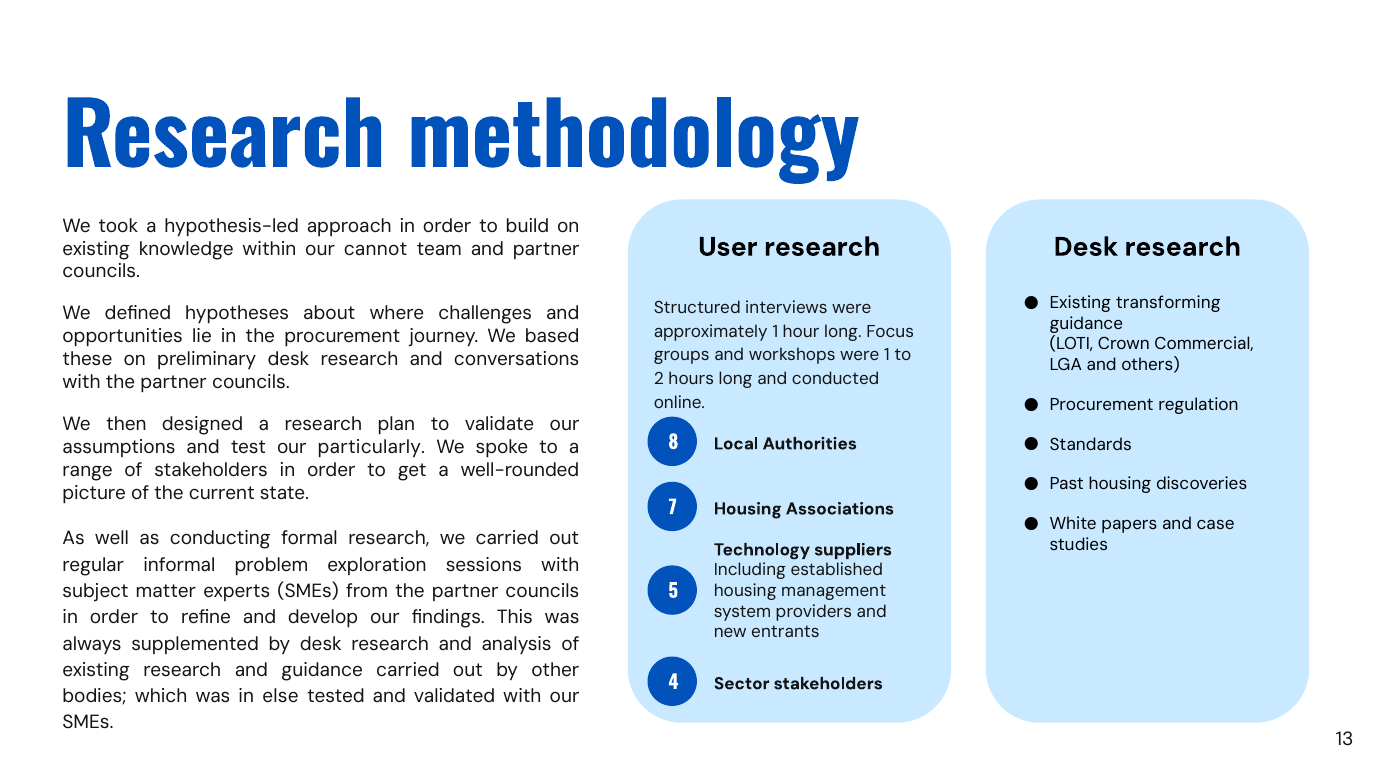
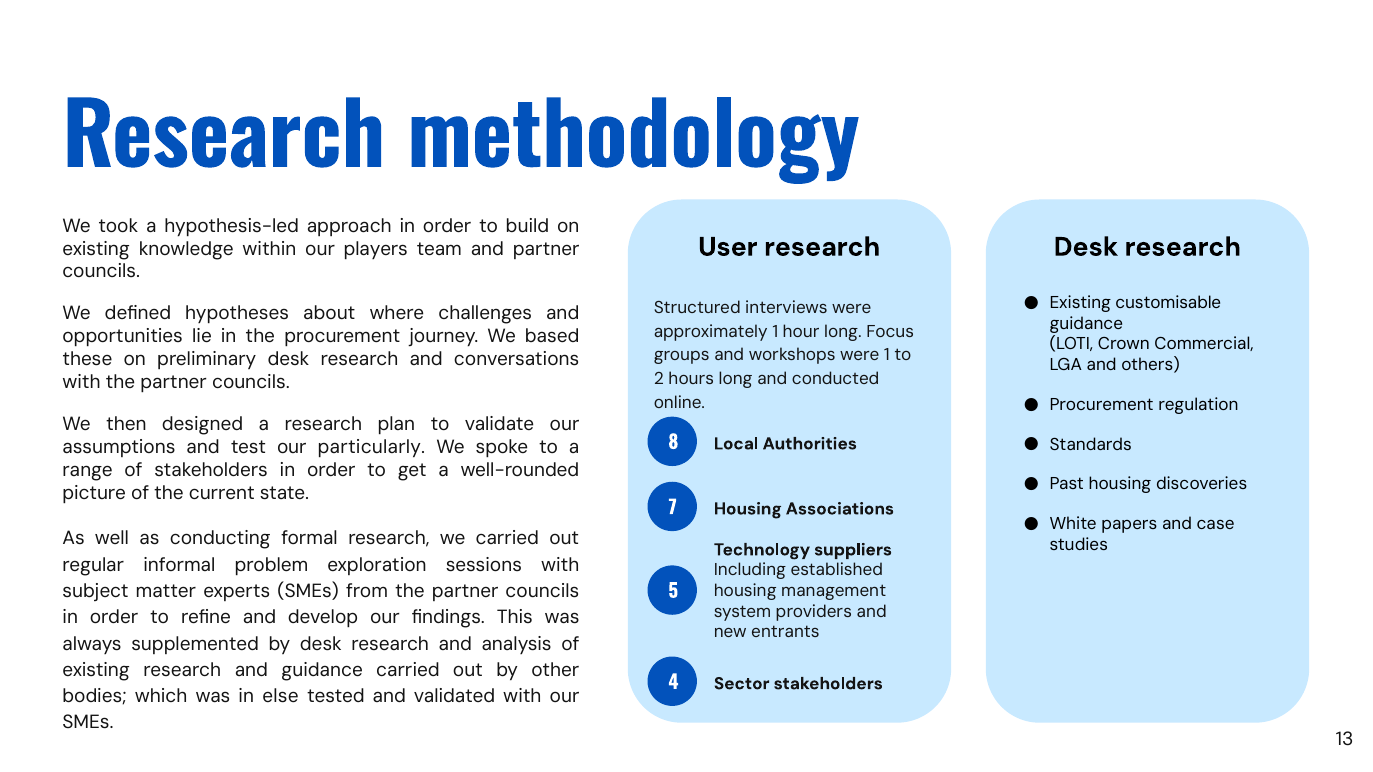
cannot: cannot -> players (376, 249)
transforming: transforming -> customisable (1168, 303)
